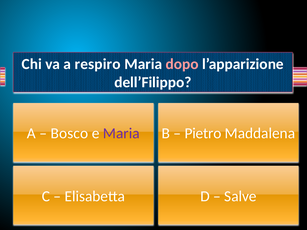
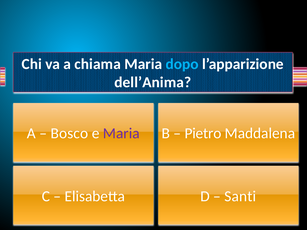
respiro: respiro -> chiama (98, 64)
dopo colour: pink -> light blue (182, 64)
dell’Filippo: dell’Filippo -> dell’Anima (153, 82)
Salve: Salve -> Santi (240, 196)
